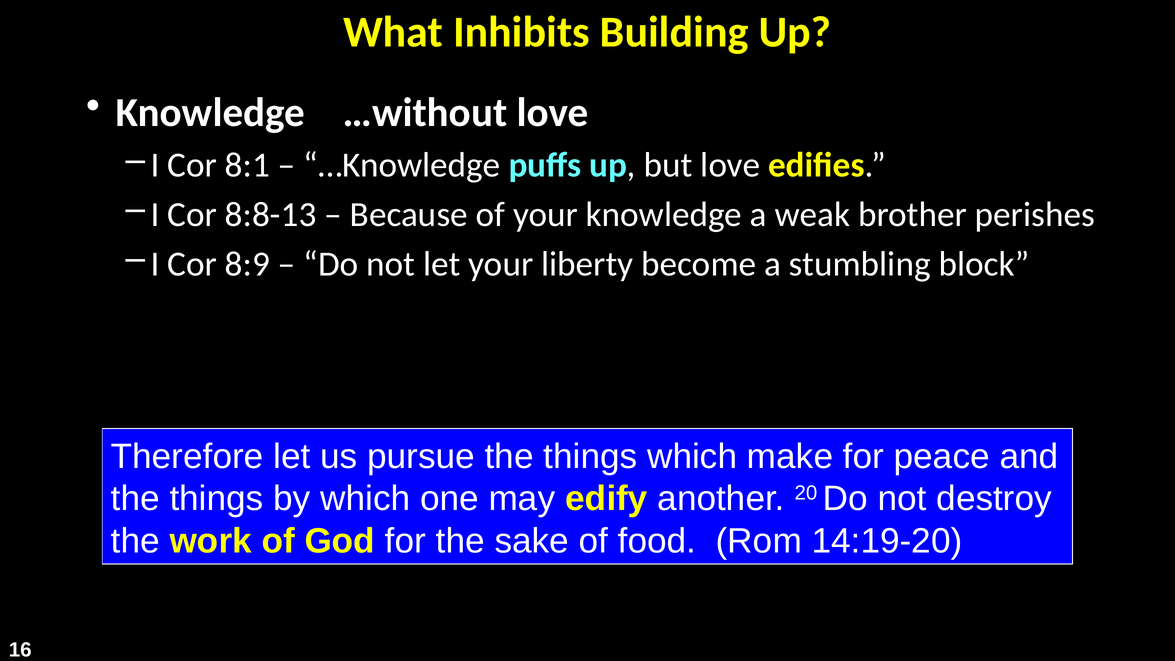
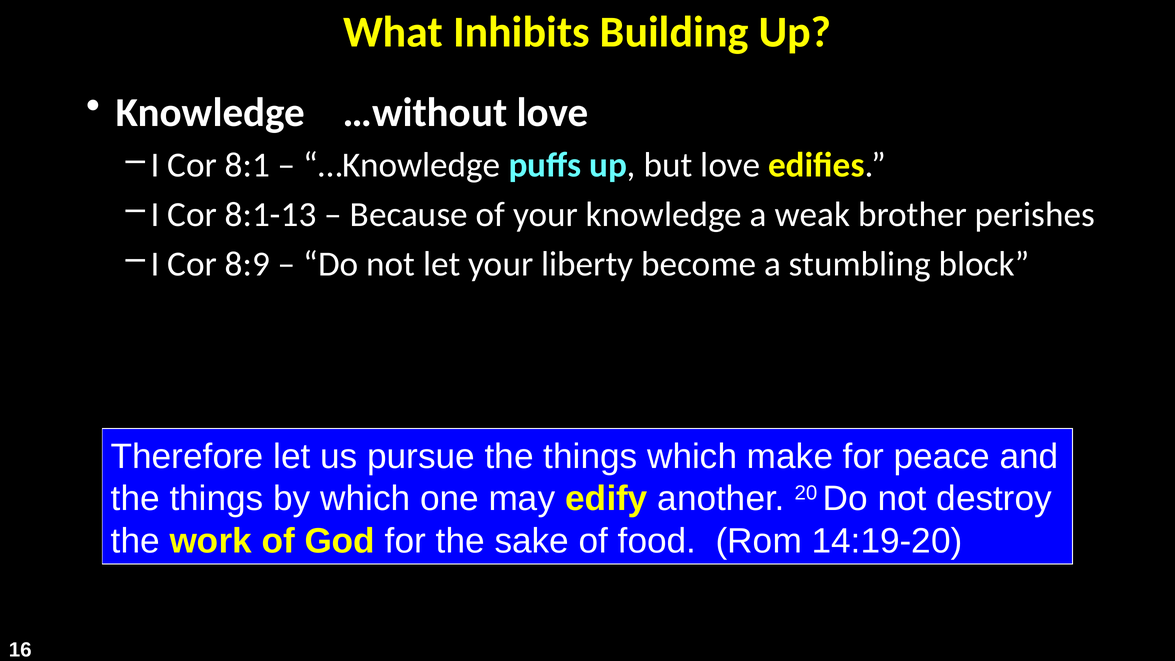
8:8-13: 8:8-13 -> 8:1-13 (271, 215)
